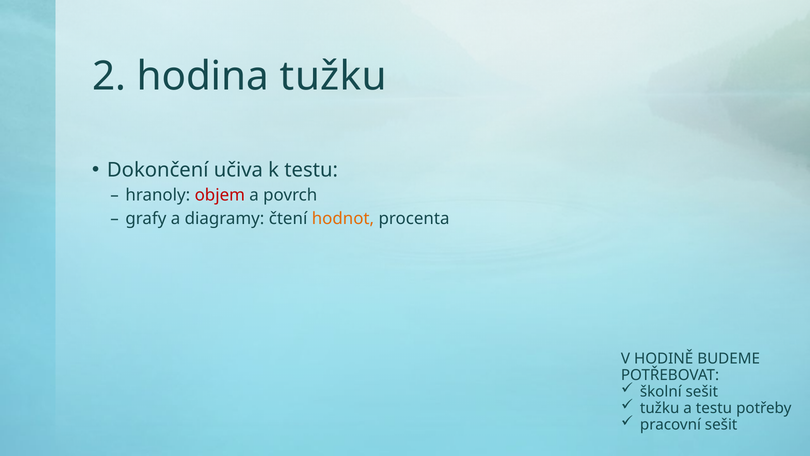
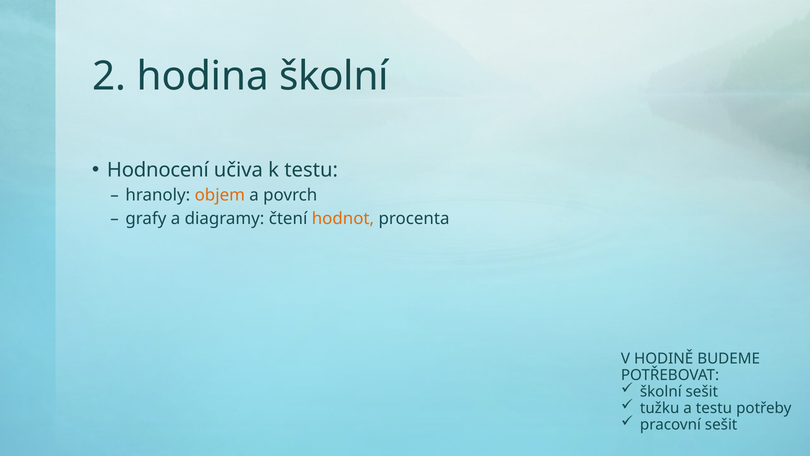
hodina tužku: tužku -> školní (334, 76)
Dokončení: Dokončení -> Hodnocení (158, 170)
objem colour: red -> orange (220, 195)
